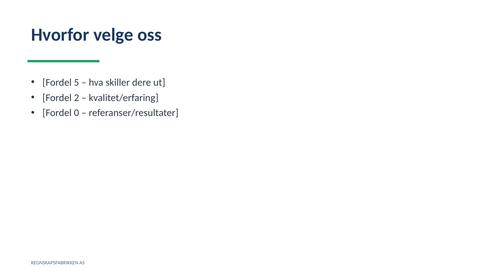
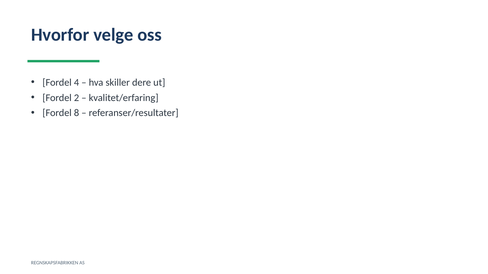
5: 5 -> 4 (77, 83)
0: 0 -> 8 (77, 113)
